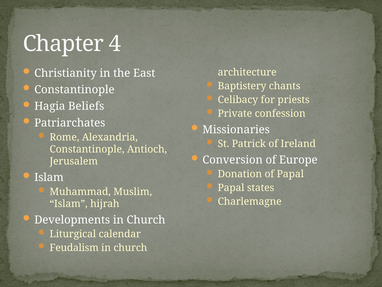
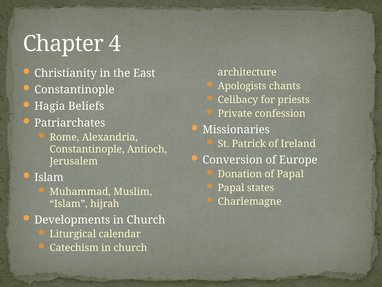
Baptistery: Baptistery -> Apologists (242, 86)
Feudalism: Feudalism -> Catechism (74, 247)
